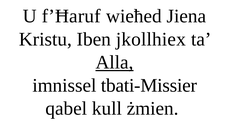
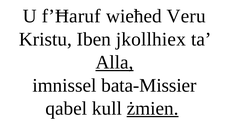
Jiena: Jiena -> Veru (186, 16)
tbati-Missier: tbati-Missier -> bata-Missier (149, 86)
żmien underline: none -> present (153, 109)
